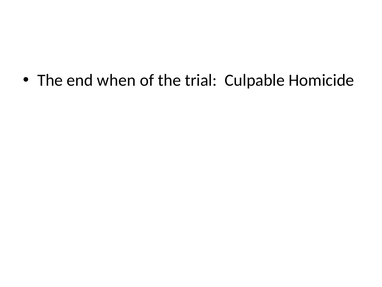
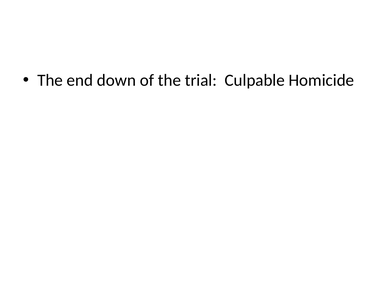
when: when -> down (116, 80)
